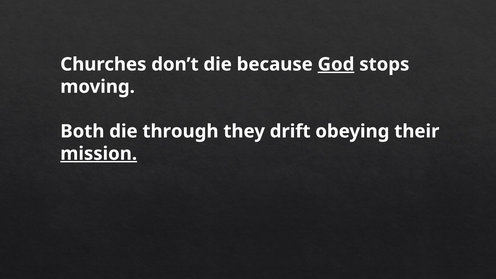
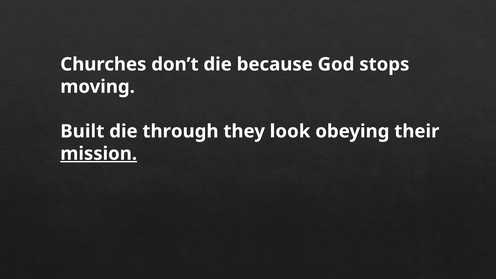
God underline: present -> none (336, 64)
Both: Both -> Built (82, 131)
drift: drift -> look (290, 131)
